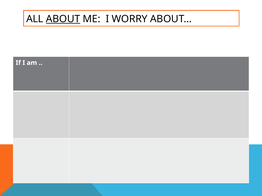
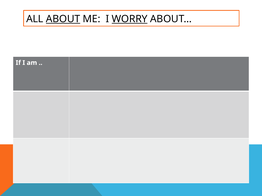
WORRY underline: none -> present (130, 19)
